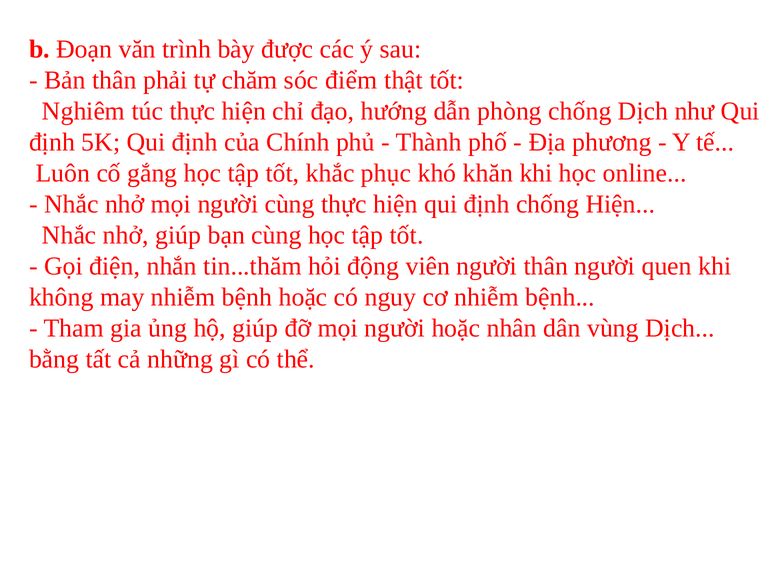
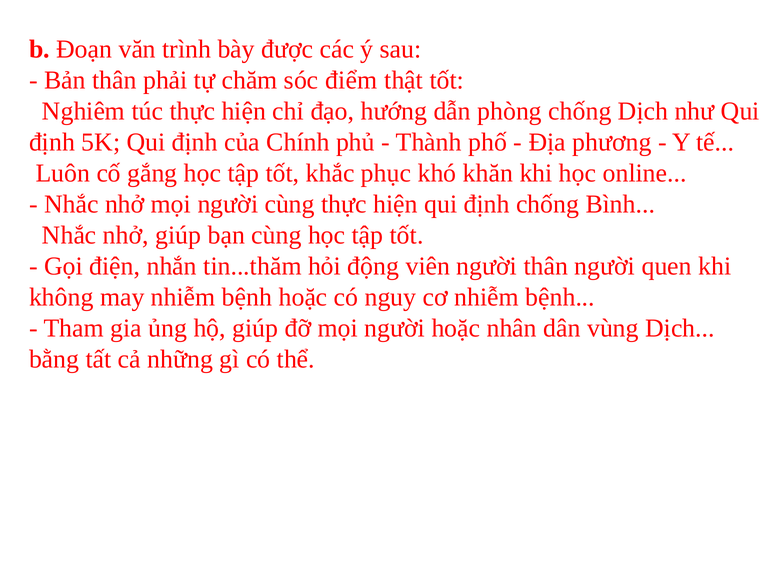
chống Hiện: Hiện -> Bình (620, 204)
